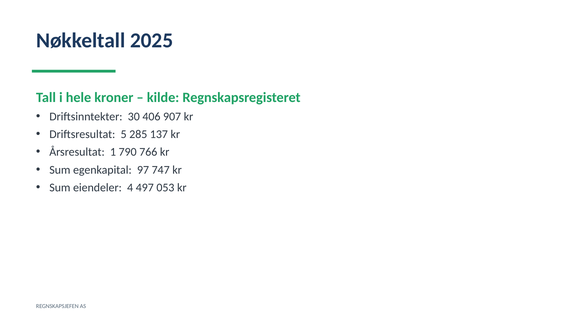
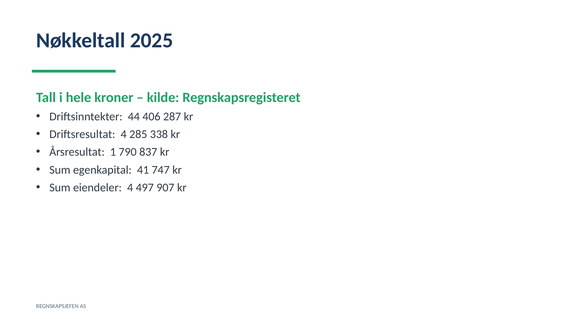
30: 30 -> 44 (134, 117)
907: 907 -> 287 (172, 117)
Driftsresultat 5: 5 -> 4 (124, 134)
137: 137 -> 338 (159, 134)
766: 766 -> 837 (148, 152)
97: 97 -> 41 (143, 170)
053: 053 -> 907 (165, 188)
